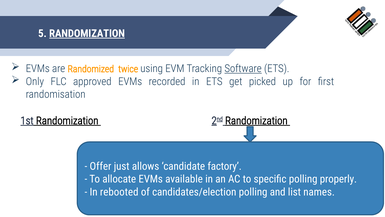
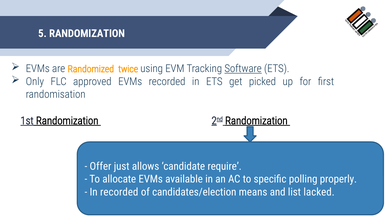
RANDOMIZATION underline: present -> none (87, 33)
factory: factory -> require (225, 166)
In rebooted: rebooted -> recorded (119, 192)
candidates/election polling: polling -> means (253, 192)
names: names -> lacked (319, 192)
